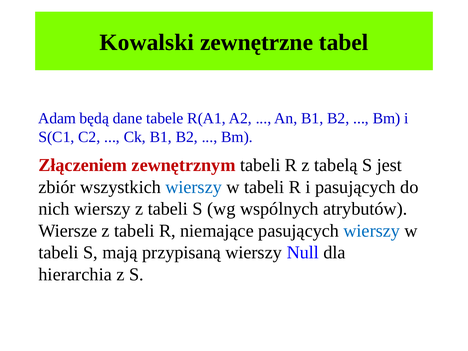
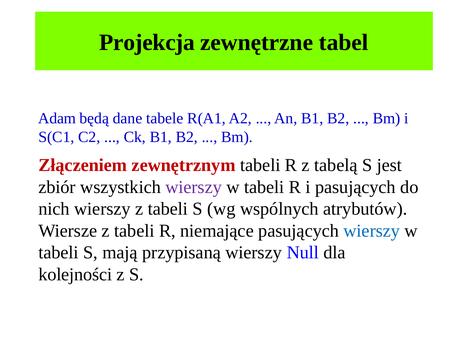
Kowalski: Kowalski -> Projekcja (147, 43)
wierszy colour: blue -> purple (194, 187)
hierarchia: hierarchia -> kolejności (75, 274)
